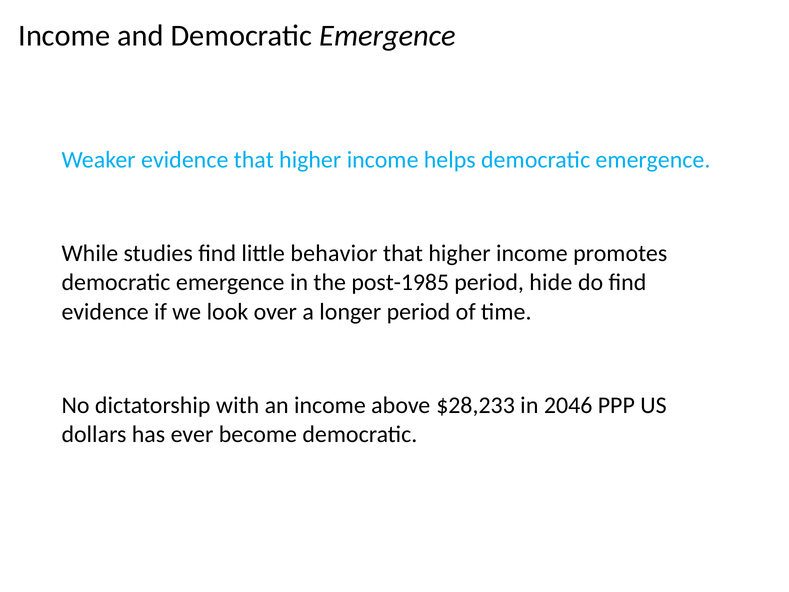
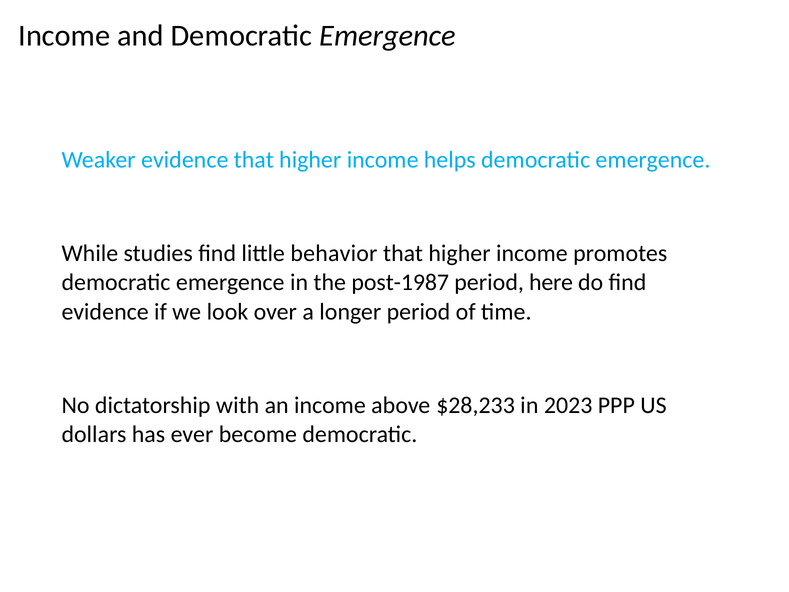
post-1985: post-1985 -> post-1987 (400, 283)
hide: hide -> here (551, 283)
2046: 2046 -> 2023 (568, 405)
